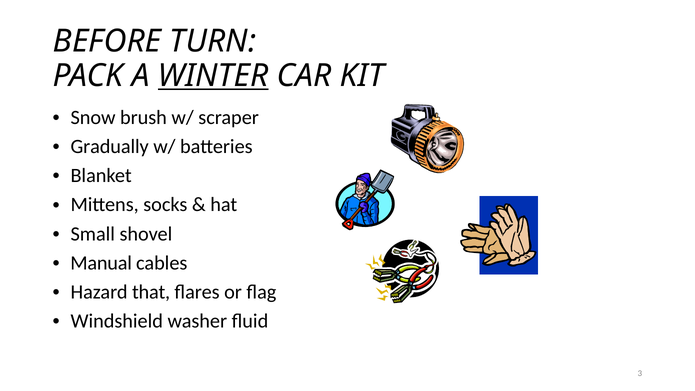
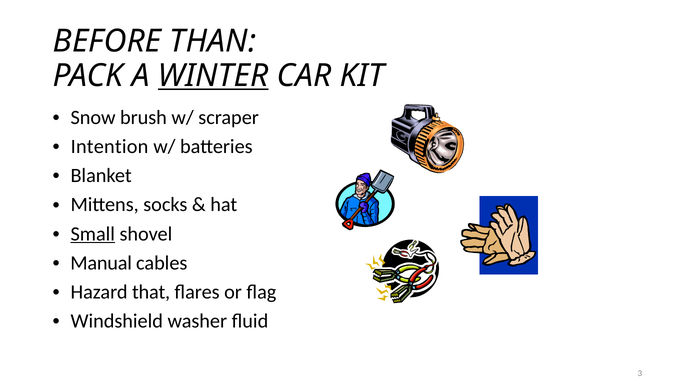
TURN: TURN -> THAN (213, 41)
Gradually: Gradually -> Intention (110, 147)
Small underline: none -> present (93, 234)
